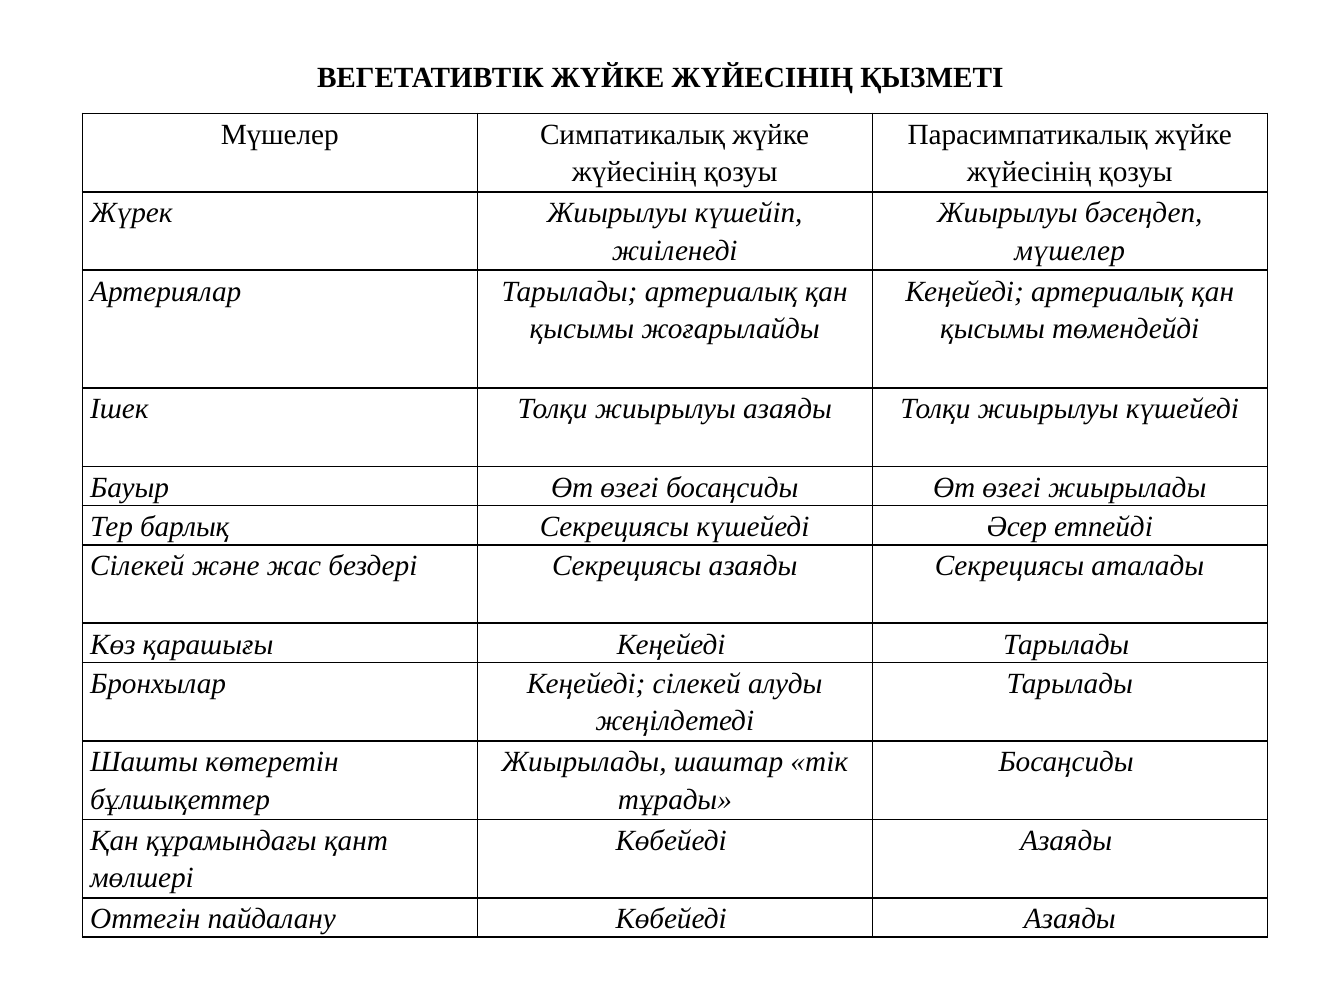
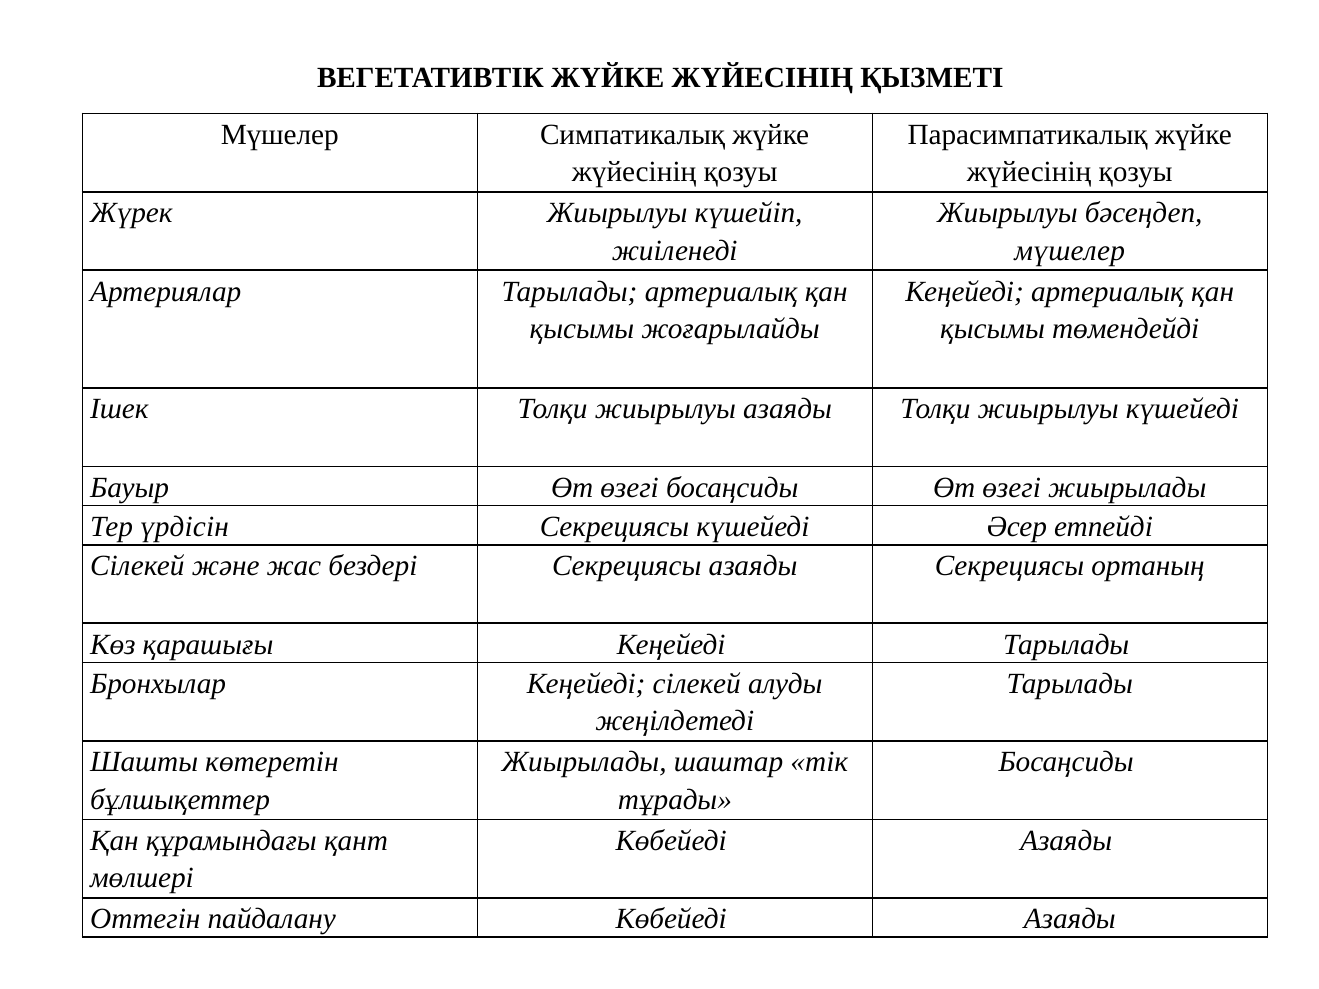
барлық: барлық -> үрдісін (185, 527)
аталады: аталады -> ортаның (1148, 566)
